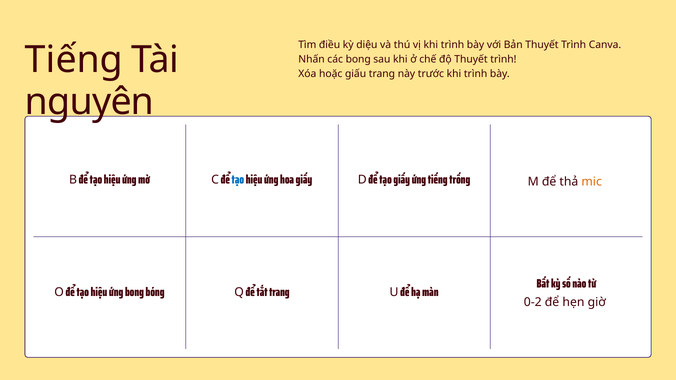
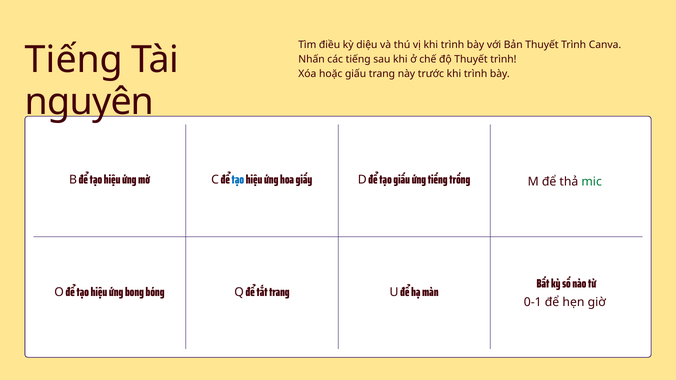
các bong: bong -> tiếng (358, 59)
tạo giấy: giấy -> giấu (402, 180)
mic colour: orange -> green (592, 182)
0-2: 0-2 -> 0-1 (533, 303)
